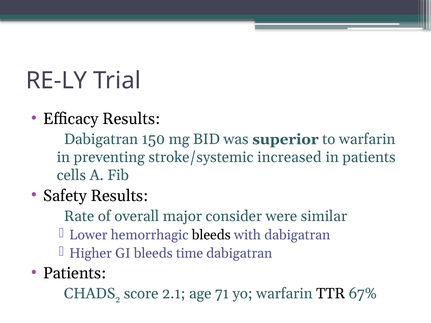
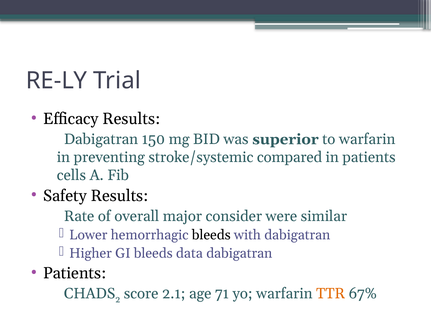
increased: increased -> compared (290, 157)
time: time -> data (189, 253)
TTR colour: black -> orange (331, 294)
